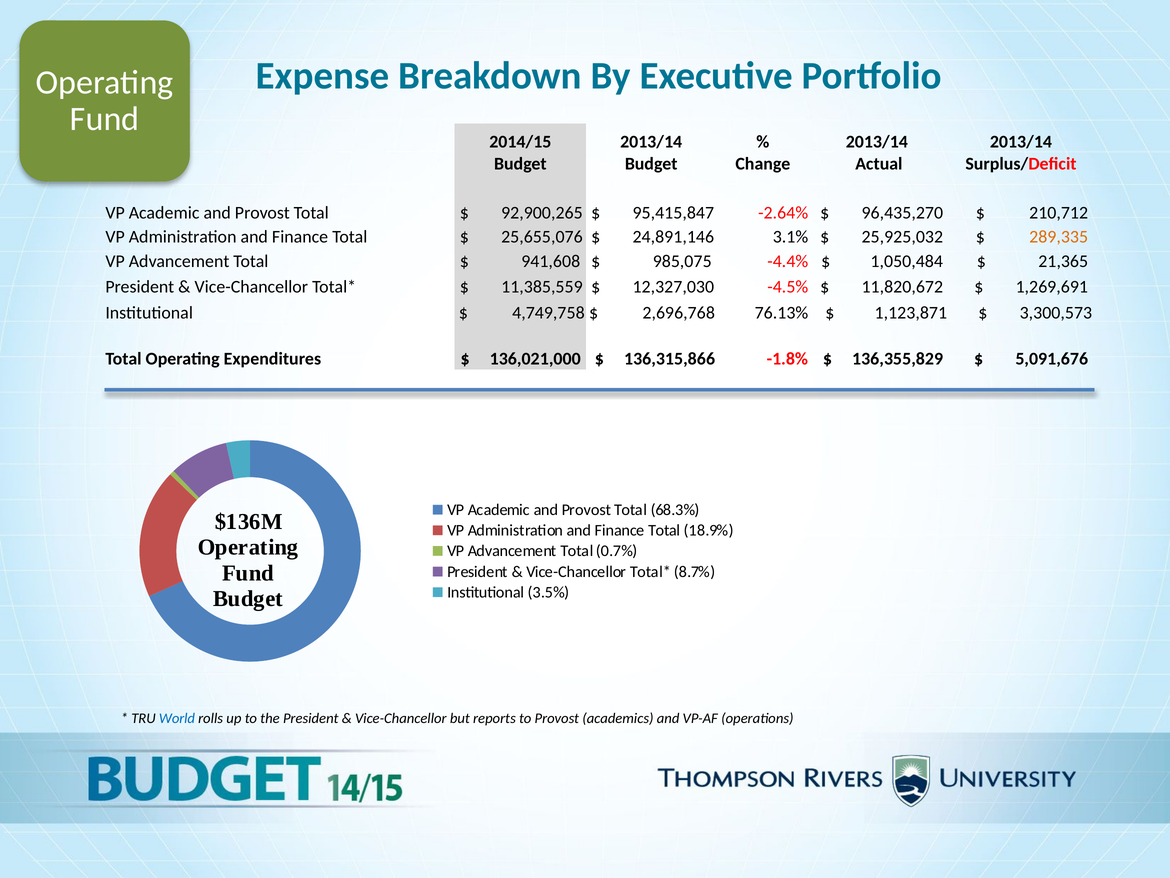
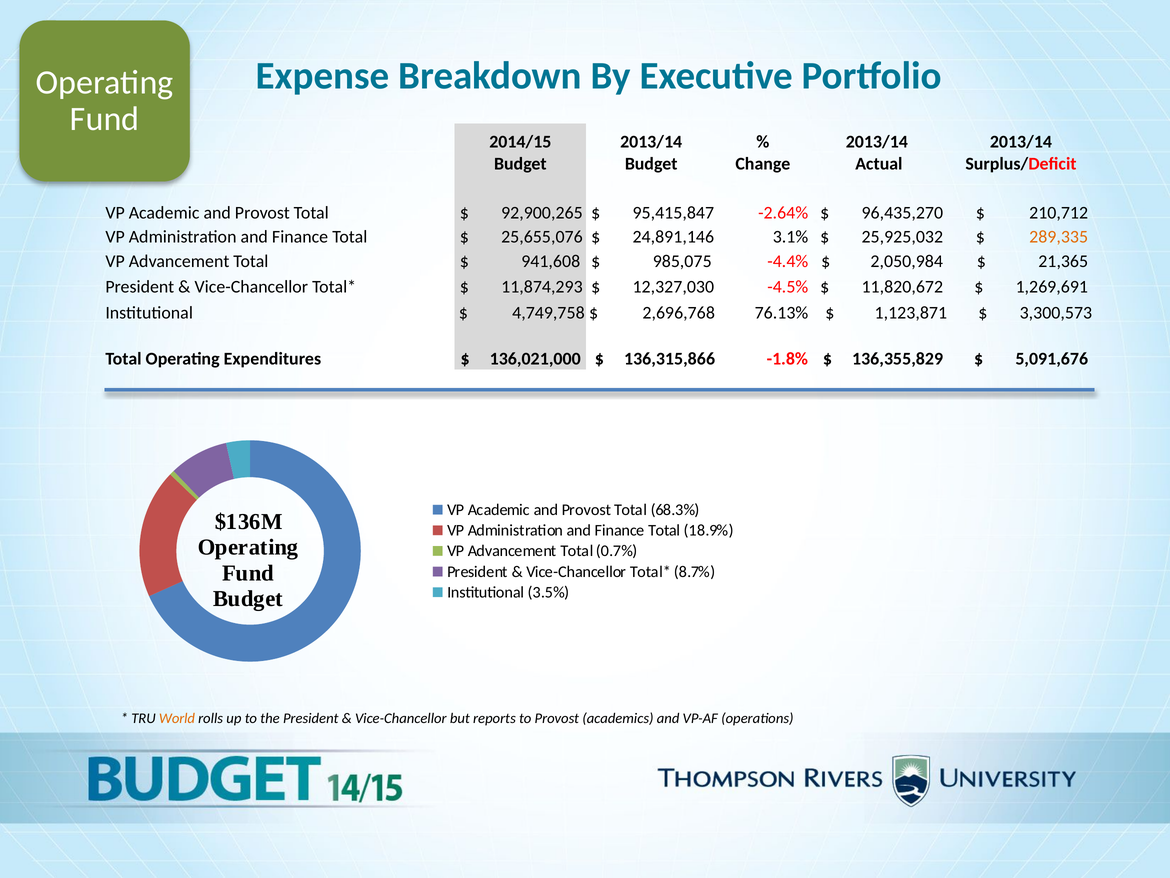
1,050,484: 1,050,484 -> 2,050,984 (907, 261)
11,385,559: 11,385,559 -> 11,874,293 (542, 287)
World colour: blue -> orange (177, 718)
